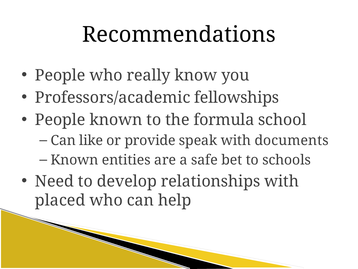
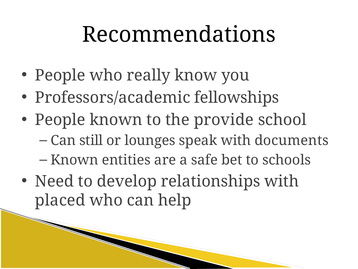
formula: formula -> provide (224, 120)
like: like -> still (91, 140)
provide: provide -> lounges (150, 140)
